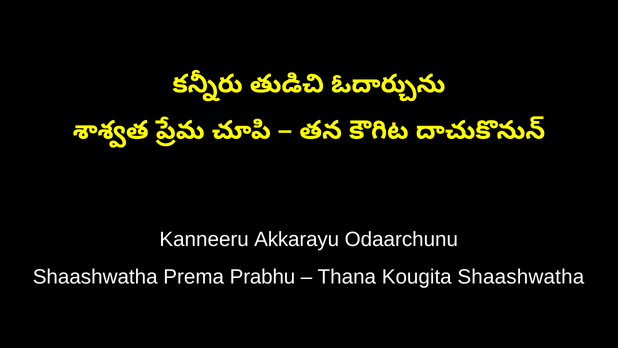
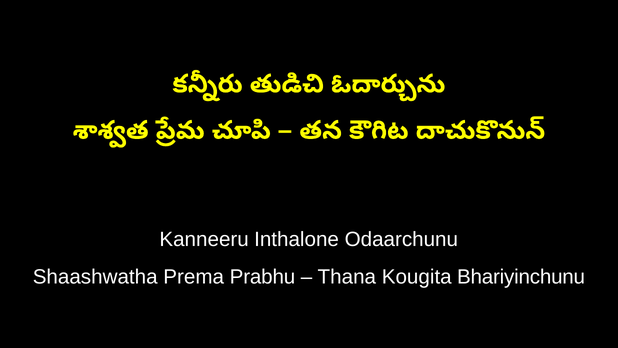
Akkarayu: Akkarayu -> Inthalone (297, 239)
Kougita Shaashwatha: Shaashwatha -> Bhariyinchunu (521, 276)
